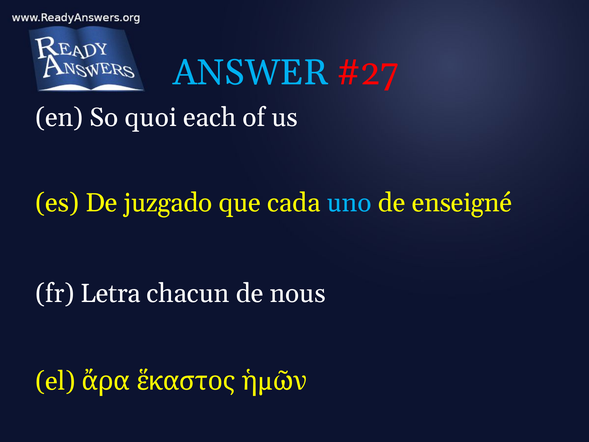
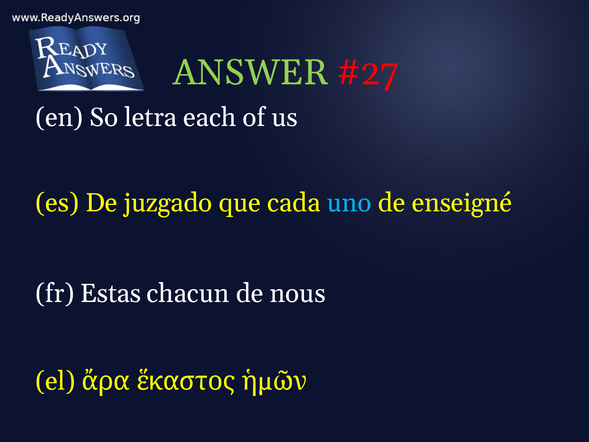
ANSWER colour: light blue -> light green (251, 73)
quoi: quoi -> letra (151, 117)
Letra: Letra -> Estas (111, 293)
